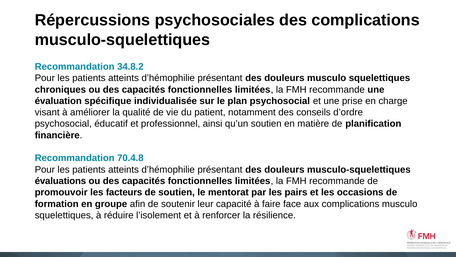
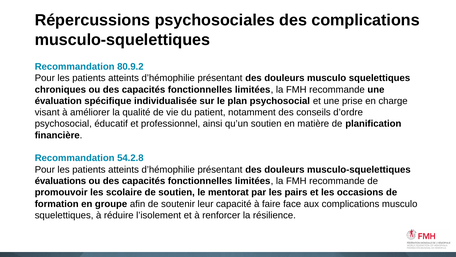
34.8.2: 34.8.2 -> 80.9.2 (130, 67)
70.4.8: 70.4.8 -> 54.2.8 (130, 158)
facteurs: facteurs -> scolaire (124, 192)
